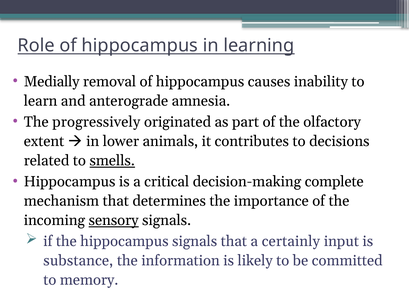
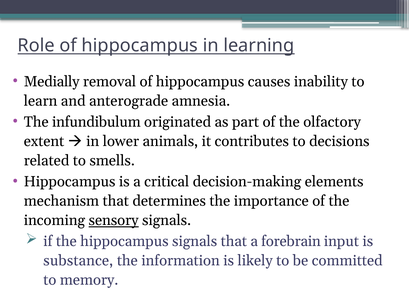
progressively: progressively -> infundibulum (96, 122)
smells underline: present -> none (112, 161)
complete: complete -> elements (334, 182)
certainly: certainly -> forebrain (291, 241)
